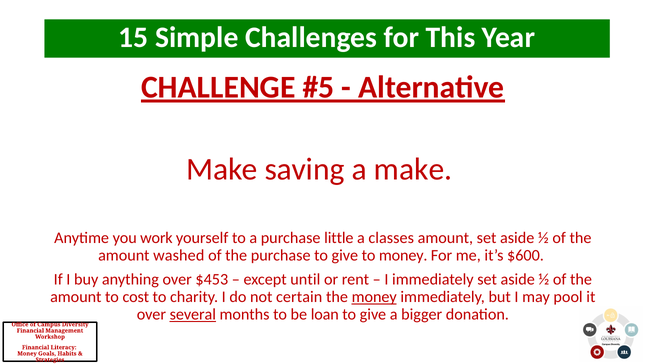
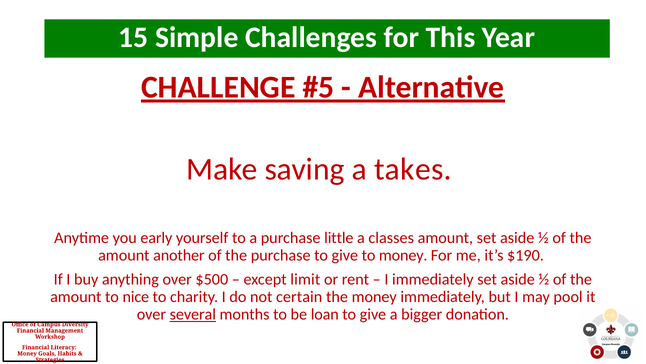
a make: make -> takes (413, 169)
work: work -> early (156, 237)
washed: washed -> another (179, 255)
$600: $600 -> $190 (526, 255)
$453: $453 -> $500 (212, 279)
until: until -> limit (305, 279)
cost: cost -> nice (136, 296)
money underline: present -> none (374, 296)
